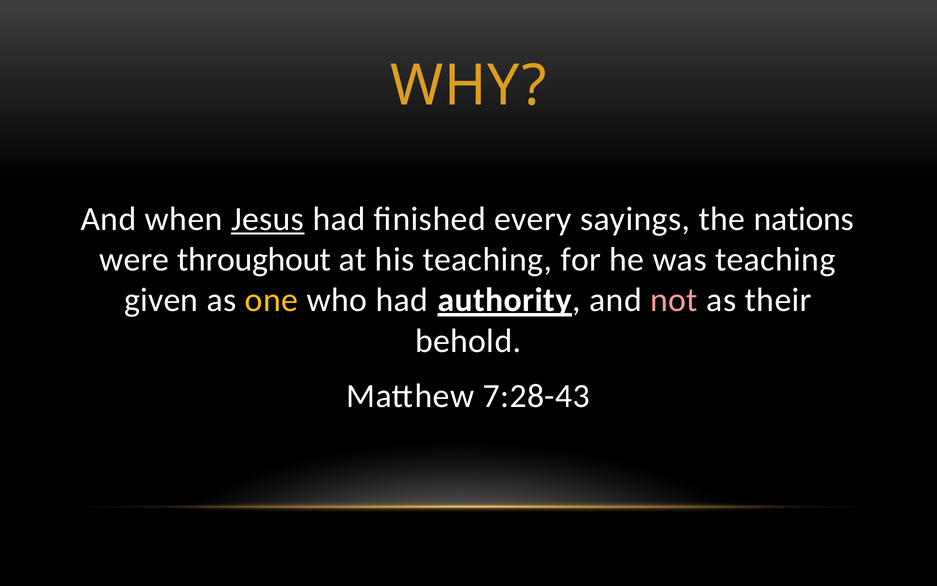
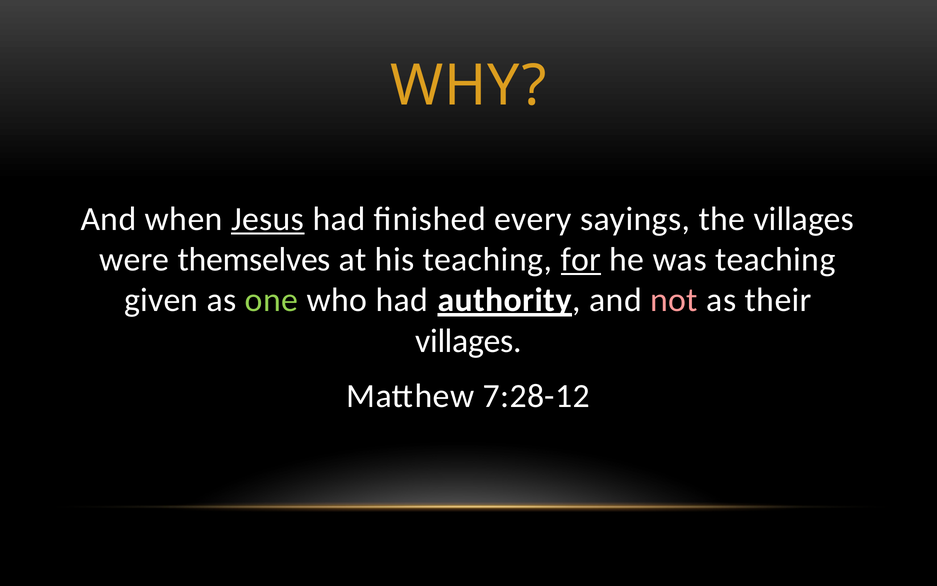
the nations: nations -> villages (804, 219)
throughout: throughout -> themselves (254, 259)
for underline: none -> present (581, 259)
one colour: yellow -> light green (271, 300)
behold: behold -> villages (468, 341)
7:28-43: 7:28-43 -> 7:28-12 (536, 396)
